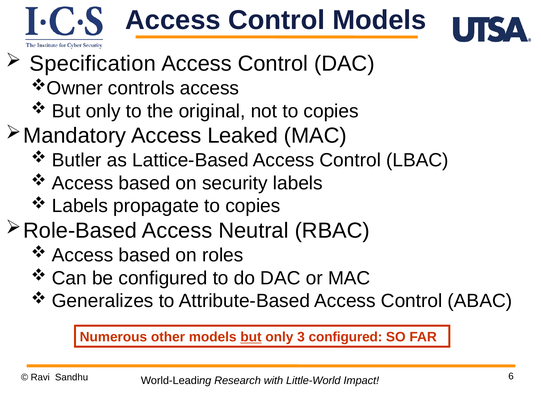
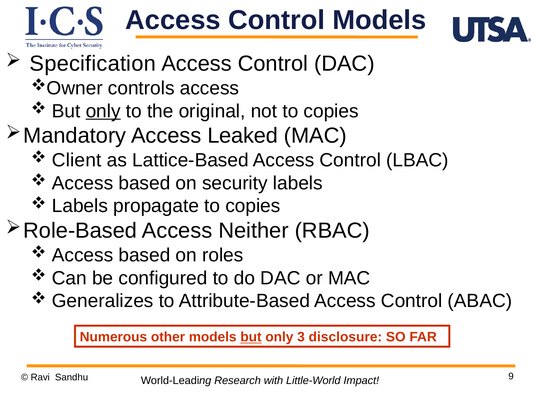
only underline: none -> present (103, 111)
Butler: Butler -> Client (77, 160)
Neutral: Neutral -> Neither (253, 231)
3 configured: configured -> disclosure (345, 337)
6: 6 -> 9 (511, 376)
